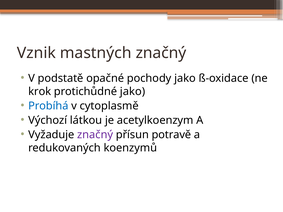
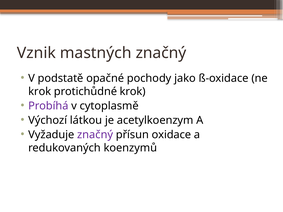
protichůdné jako: jako -> krok (133, 92)
Probíhá colour: blue -> purple (48, 106)
potravě: potravě -> oxidace (171, 135)
